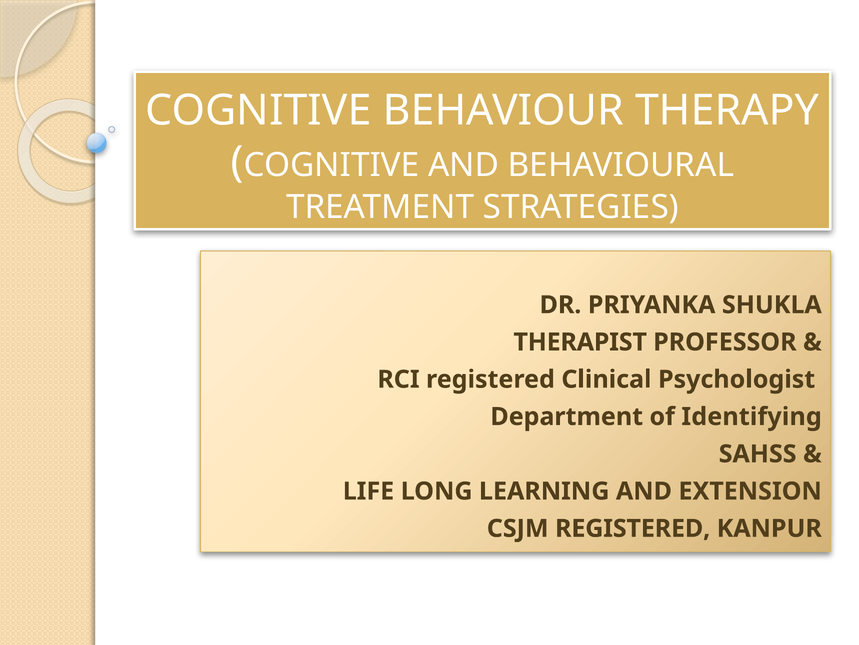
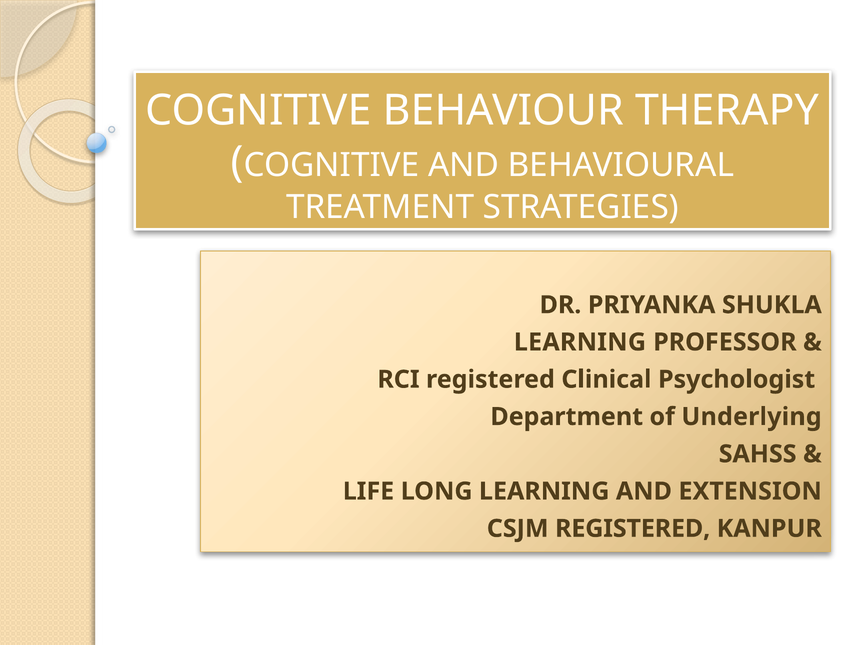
THERAPIST: THERAPIST -> LEARNING (580, 342)
Identifying: Identifying -> Underlying (752, 416)
